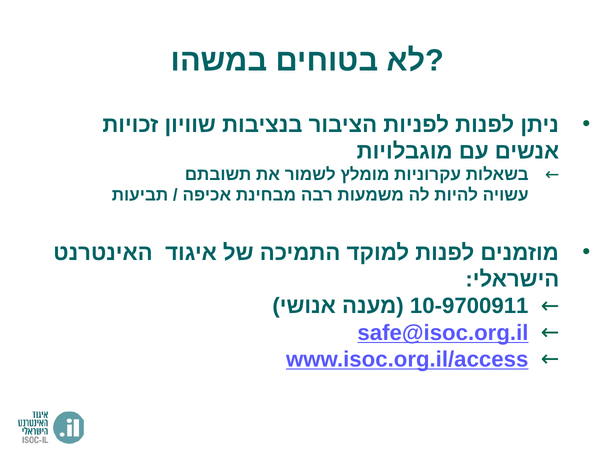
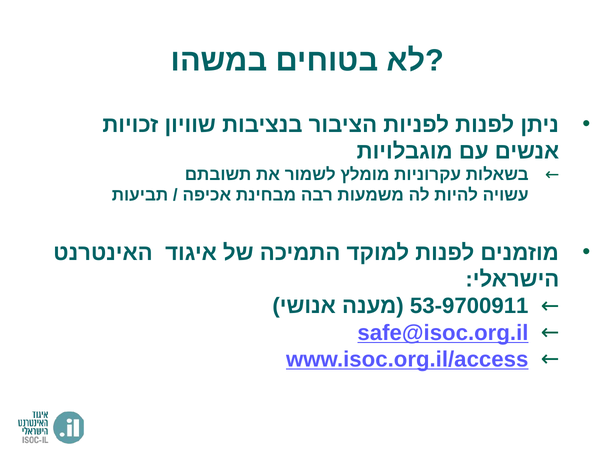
10-9700911: 10-9700911 -> 53-9700911 (469, 306)
